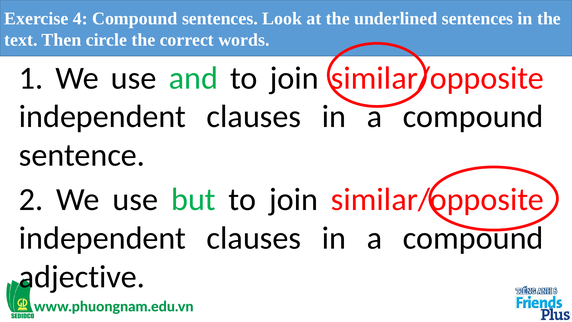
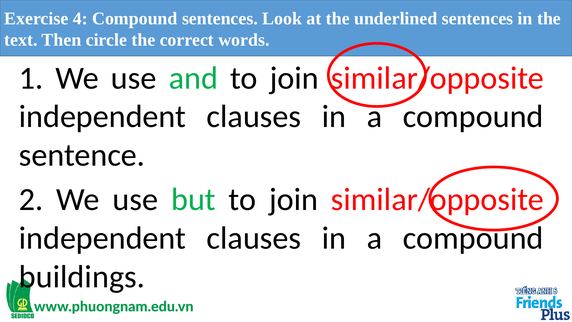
adjective: adjective -> buildings (82, 277)
